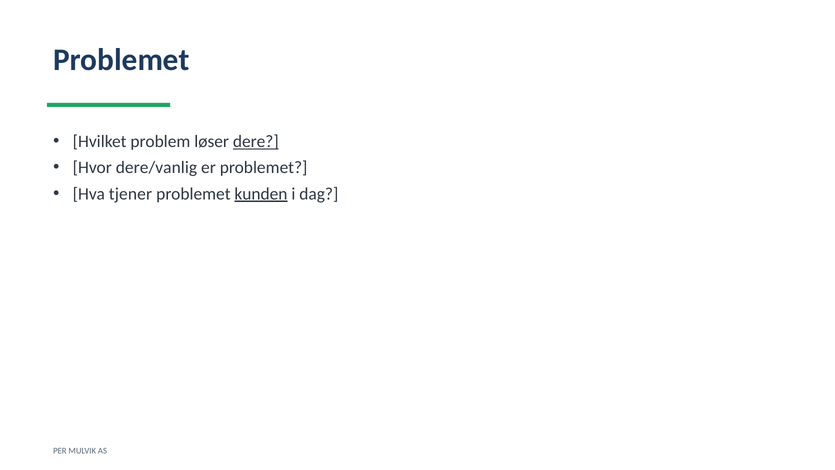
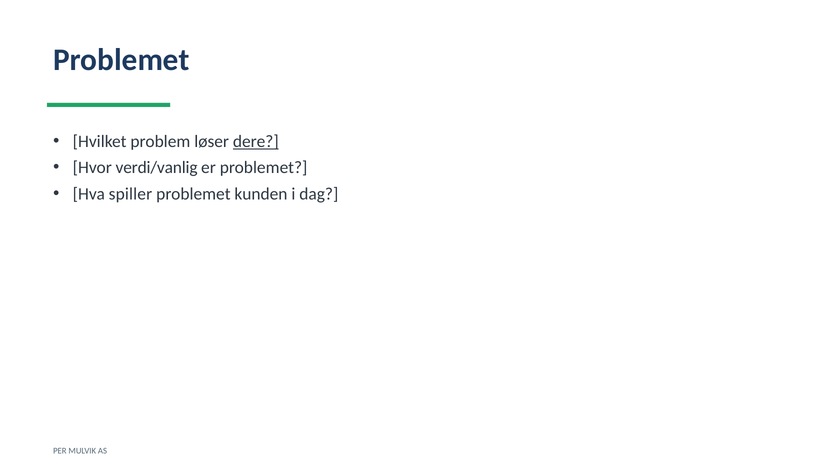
dere/vanlig: dere/vanlig -> verdi/vanlig (157, 168)
tjener: tjener -> spiller (130, 194)
kunden underline: present -> none (261, 194)
